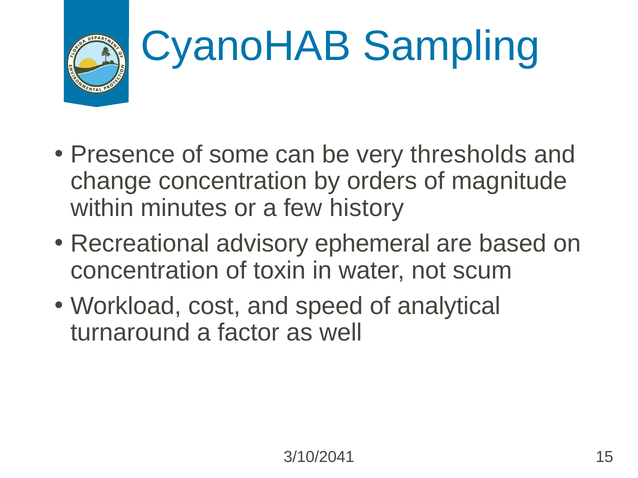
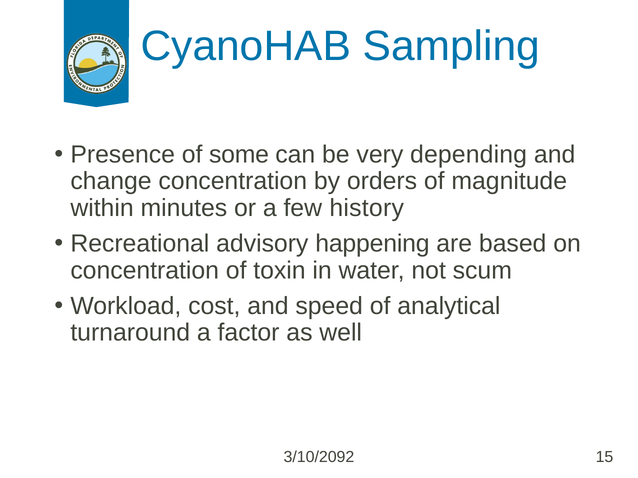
thresholds: thresholds -> depending (469, 155)
ephemeral: ephemeral -> happening (372, 244)
3/10/2041: 3/10/2041 -> 3/10/2092 (319, 457)
